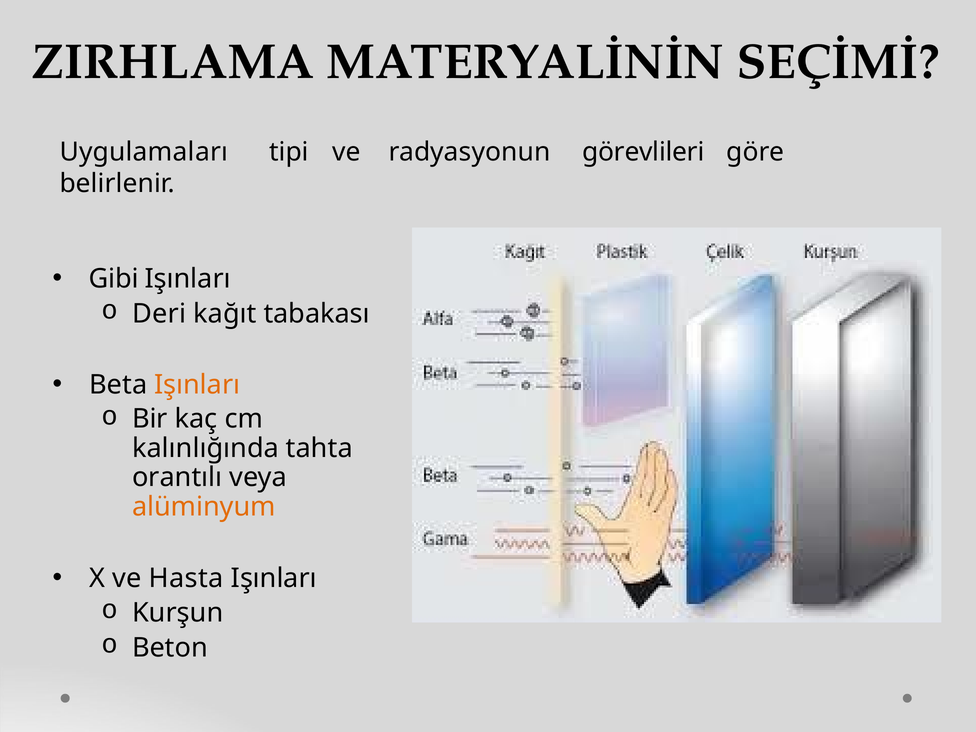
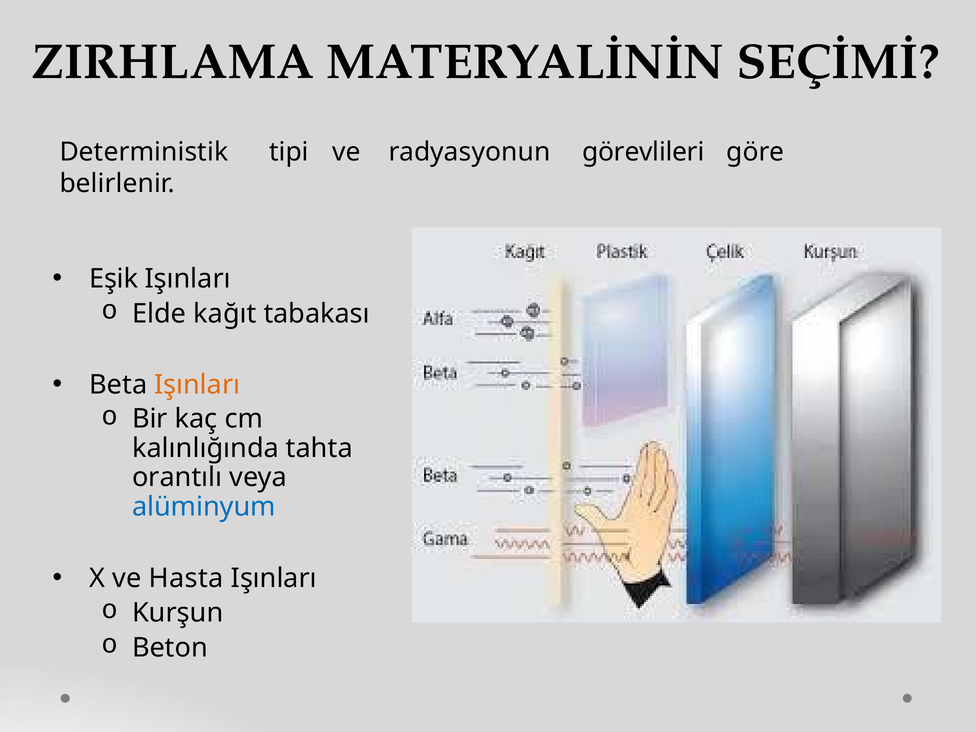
Uygulamaları: Uygulamaları -> Deterministik (144, 152)
Gibi: Gibi -> Eşik (114, 279)
Deri: Deri -> Elde (159, 314)
alüminyum colour: orange -> blue (204, 507)
